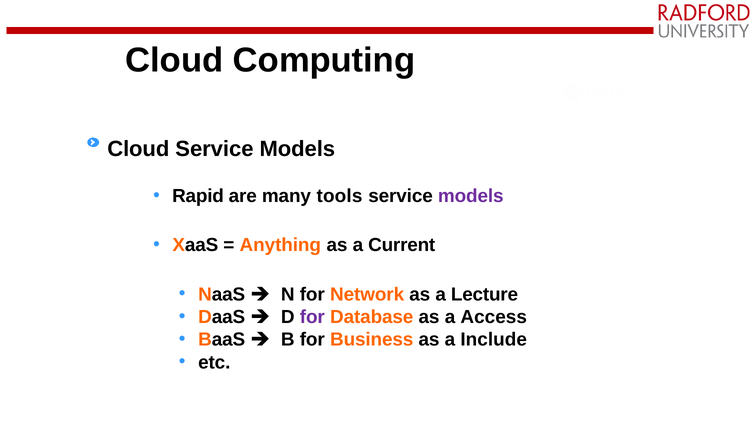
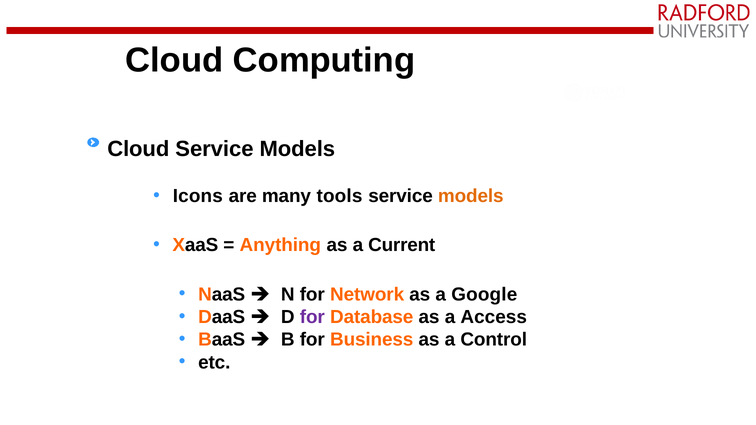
Rapid: Rapid -> Icons (198, 196)
models colour: purple -> orange (471, 196)
Lecture: Lecture -> Google (484, 294)
Include: Include -> Control (494, 340)
